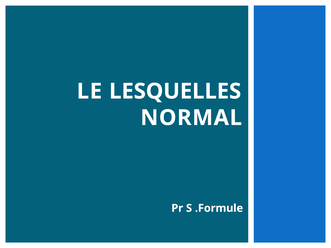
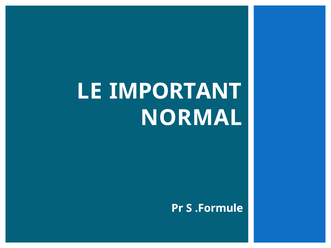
LESQUELLES: LESQUELLES -> IMPORTANT (175, 91)
